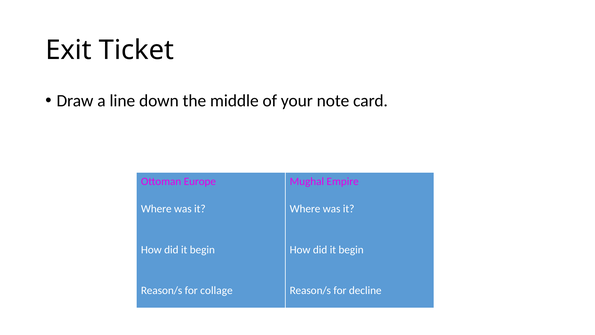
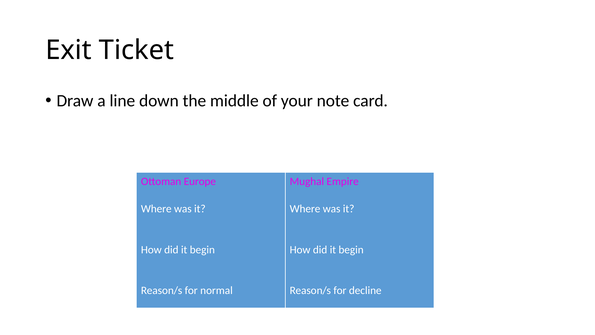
collage: collage -> normal (216, 290)
